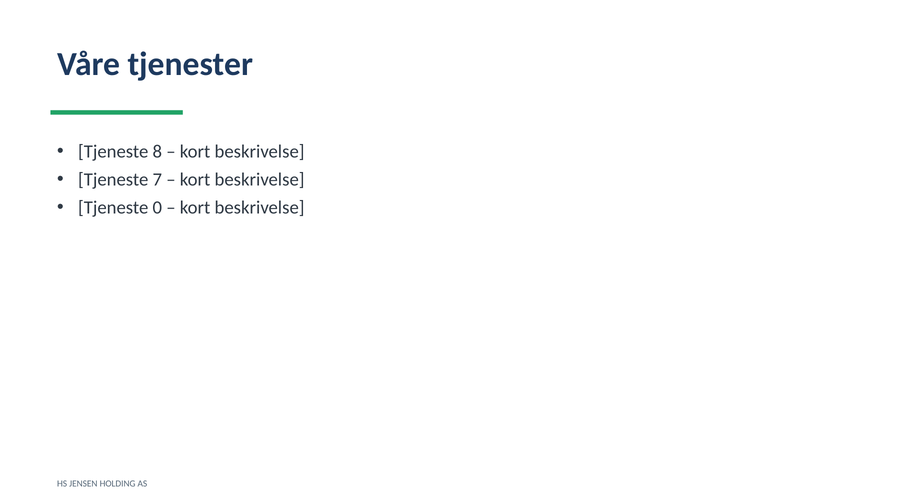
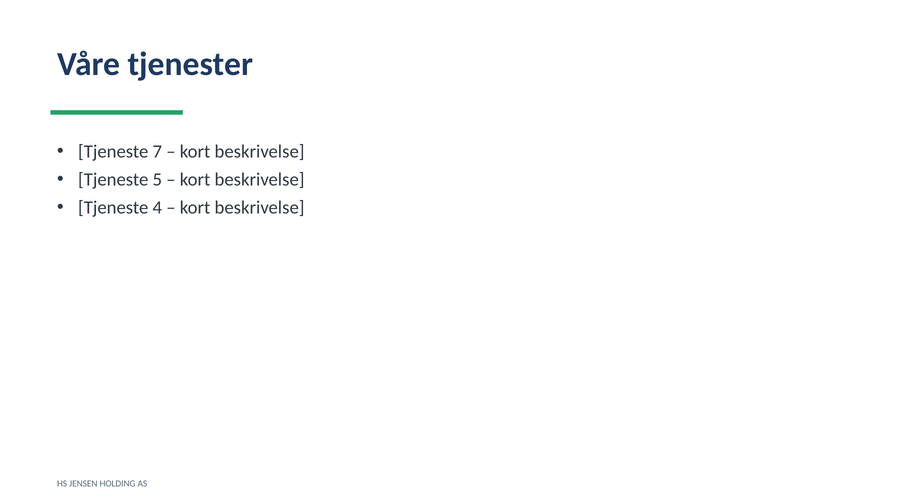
8: 8 -> 7 (157, 152)
7: 7 -> 5 (157, 180)
0: 0 -> 4 (157, 208)
